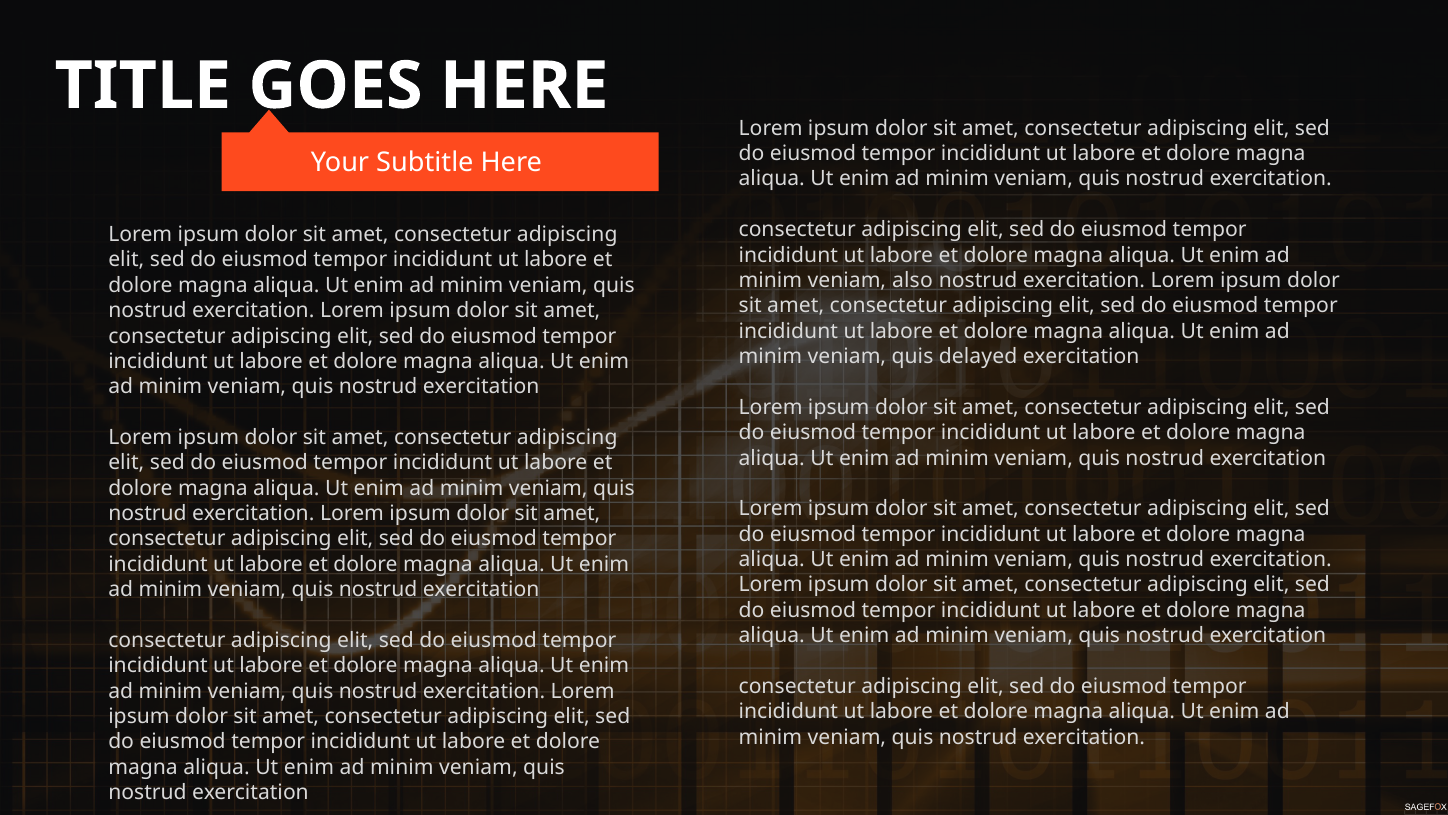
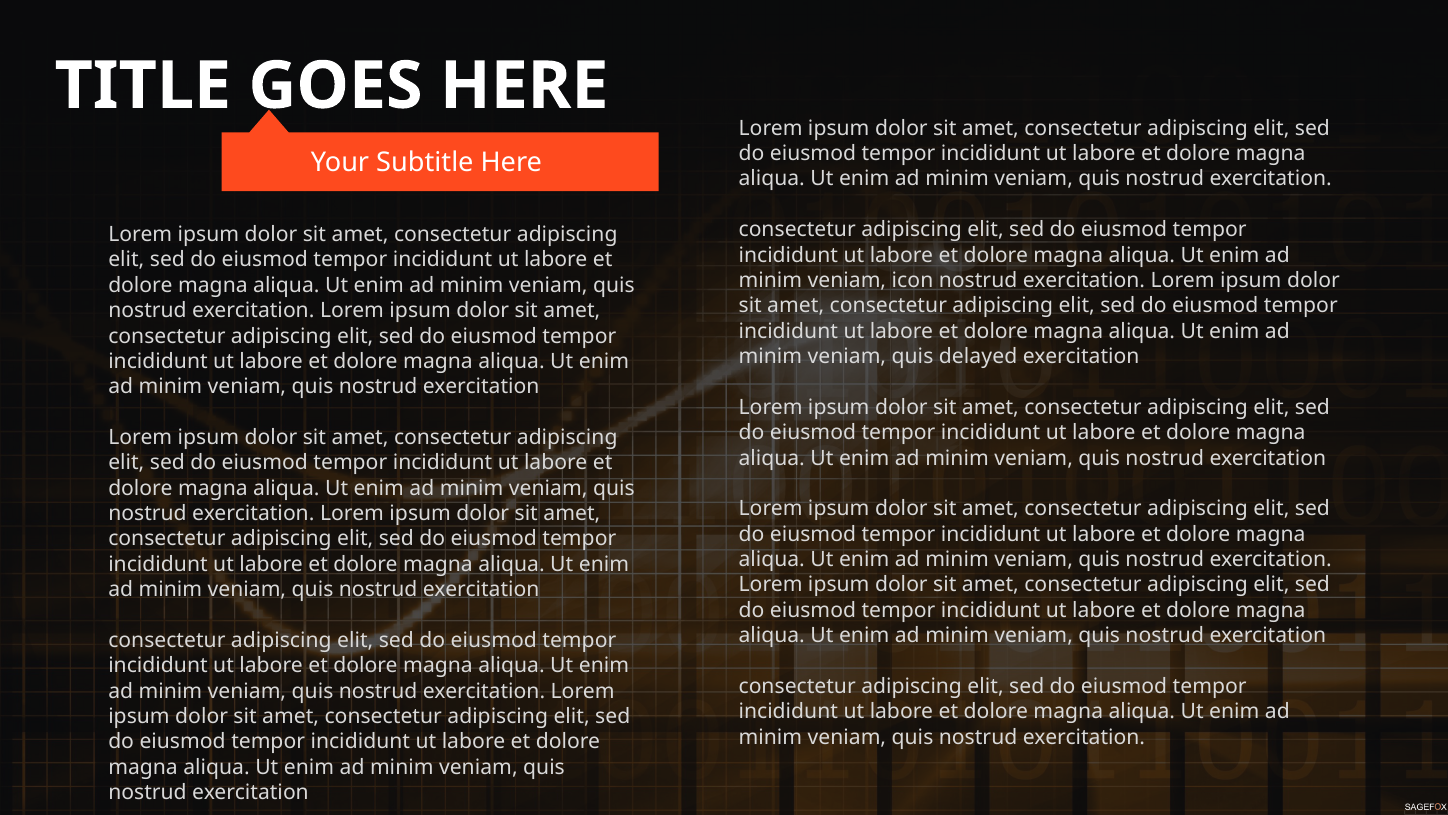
also: also -> icon (912, 280)
